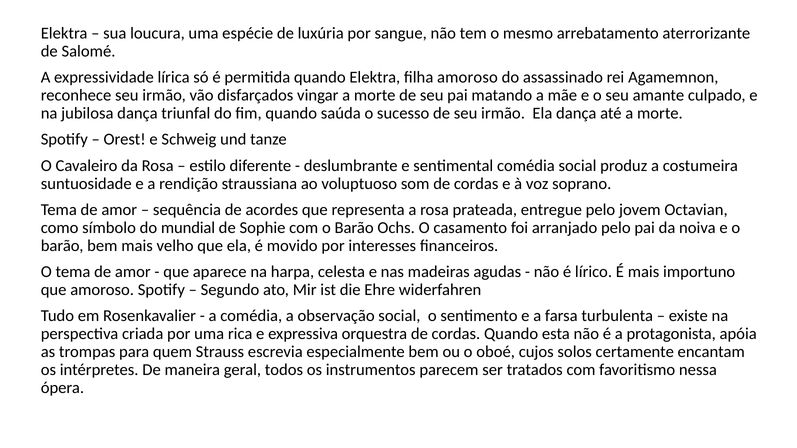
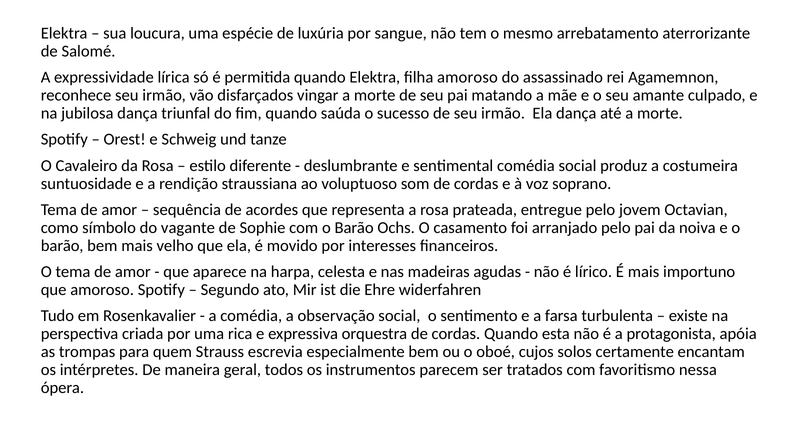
mundial: mundial -> vagante (188, 228)
